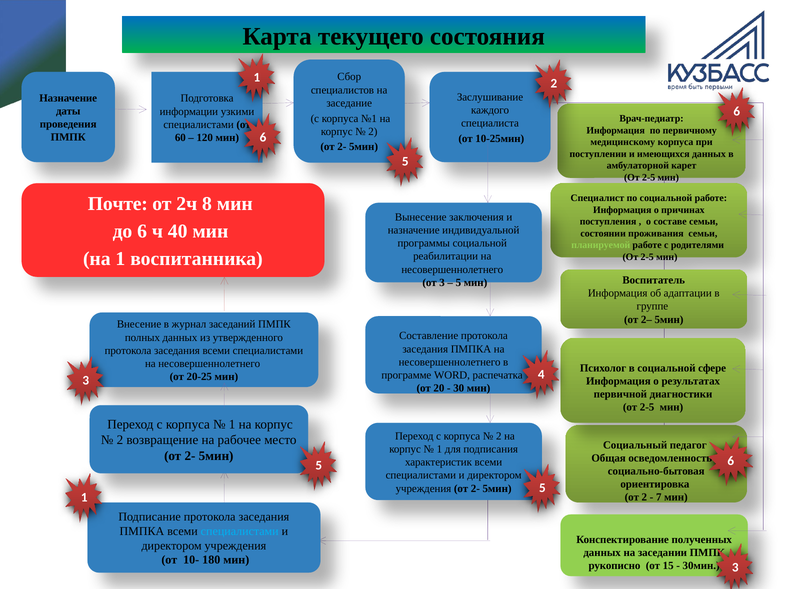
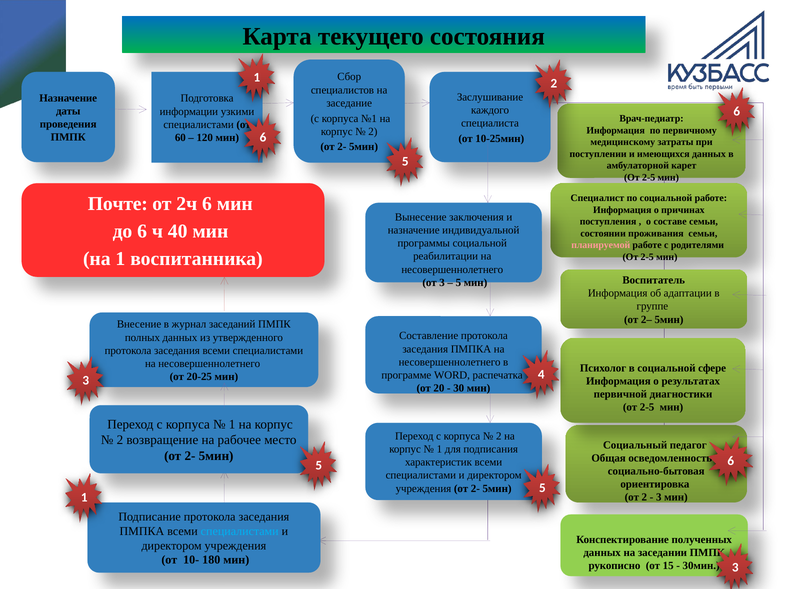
медицинскому корпуса: корпуса -> затраты (676, 142)
2ч 8: 8 -> 6 (207, 204)
планируемой colour: light green -> pink (601, 245)
7: 7 -> 3 (659, 497)
